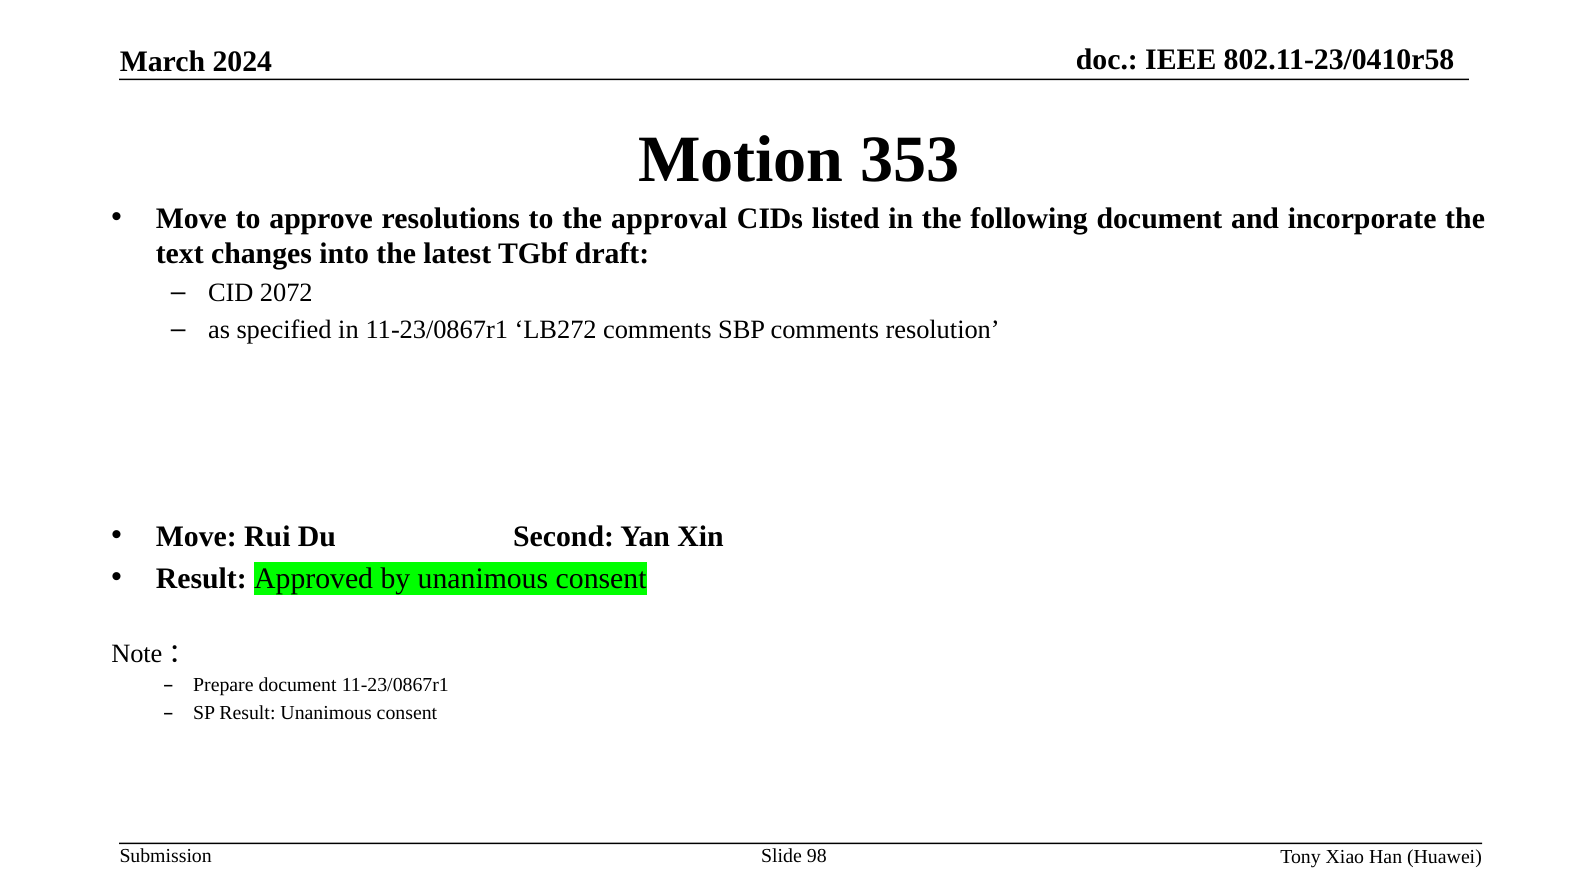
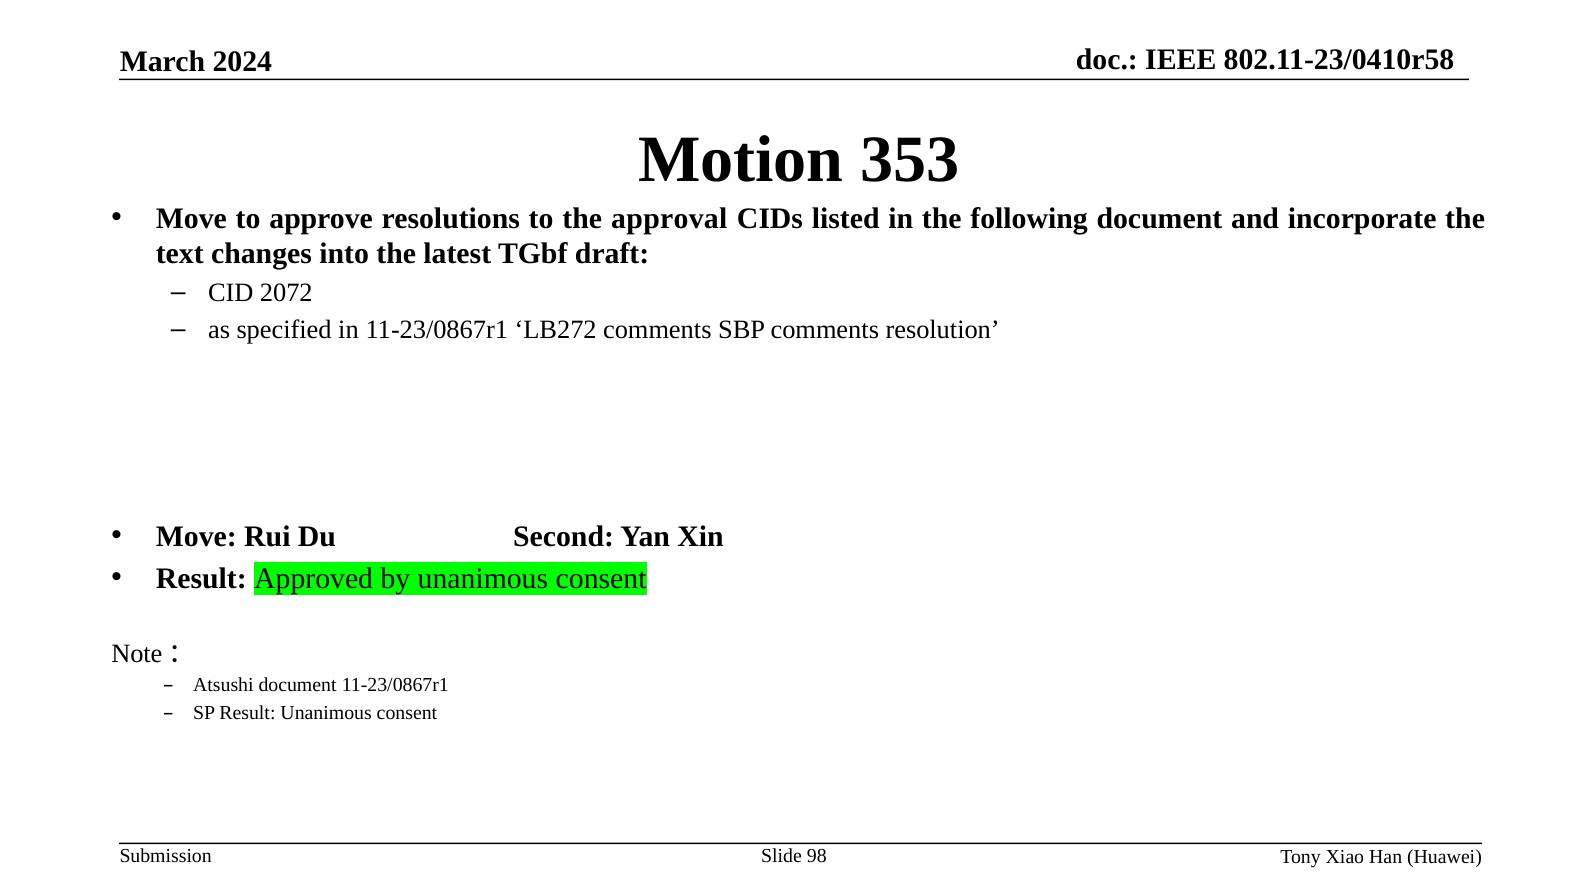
Prepare: Prepare -> Atsushi (223, 686)
